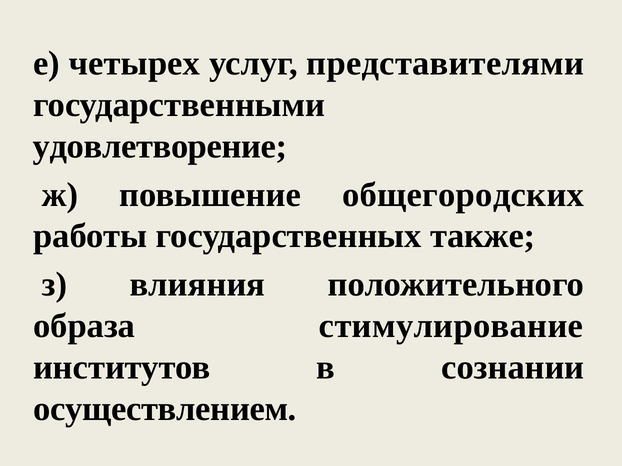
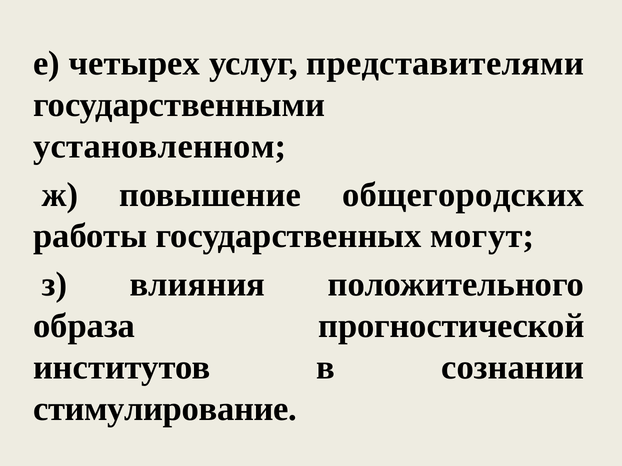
удовлетворение: удовлетворение -> установленном (160, 146)
также: также -> могут (482, 236)
стимулирование: стимулирование -> прогностической (451, 326)
осуществлением: осуществлением -> стимулирование (165, 409)
